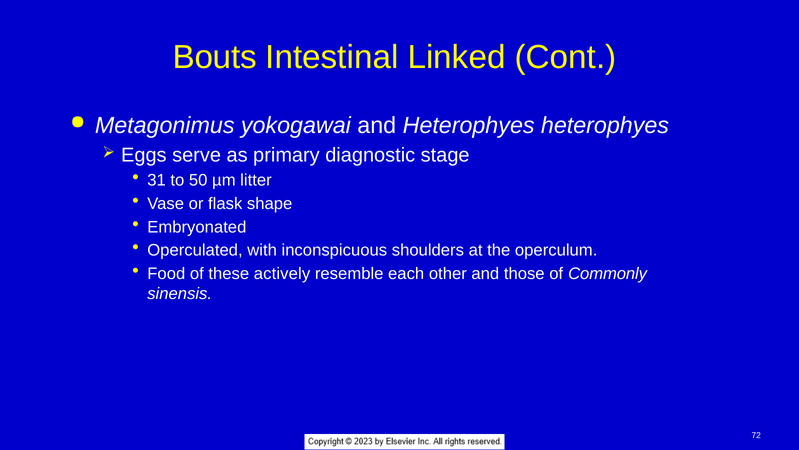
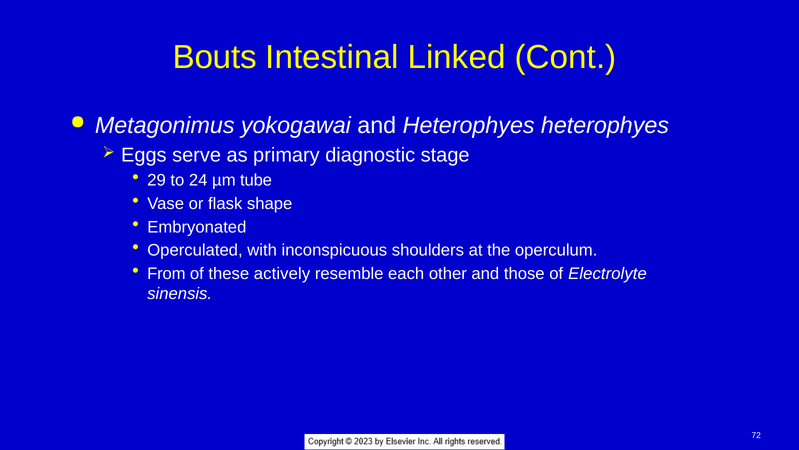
31: 31 -> 29 (157, 180)
50: 50 -> 24 (198, 180)
litter: litter -> tube (256, 180)
Food: Food -> From (166, 273)
Commonly: Commonly -> Electrolyte (607, 273)
